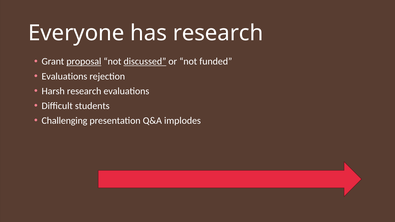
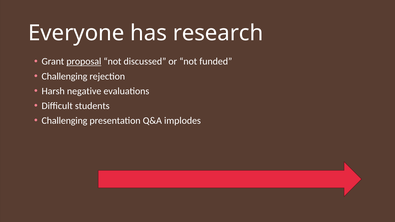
discussed underline: present -> none (145, 62)
Evaluations: Evaluations -> Challenging (64, 76)
Harsh research: research -> negative (84, 91)
